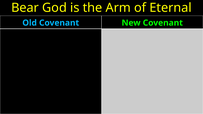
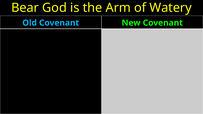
Eternal: Eternal -> Watery (171, 8)
